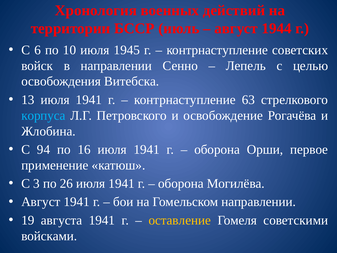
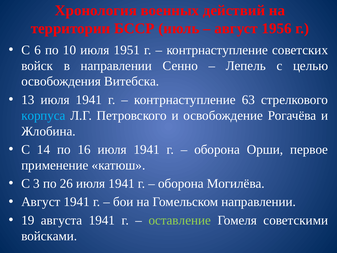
1944: 1944 -> 1956 (277, 28)
1945: 1945 -> 1951 (127, 50)
94: 94 -> 14 (44, 149)
оставление colour: yellow -> light green (180, 220)
